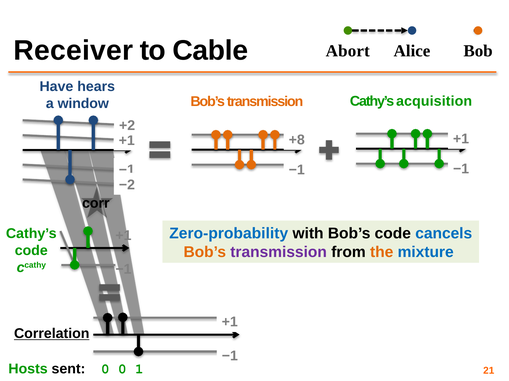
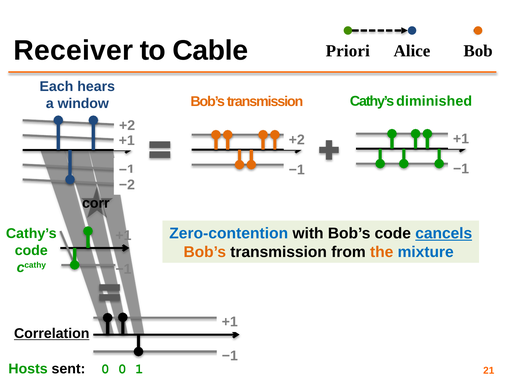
Abort: Abort -> Priori (348, 51)
Have: Have -> Each (56, 87)
acquisition: acquisition -> diminished (434, 101)
+8: +8 -> +2 (297, 140)
Zero-probability: Zero-probability -> Zero-contention (229, 234)
cancels underline: none -> present (444, 234)
transmission colour: purple -> black (279, 253)
